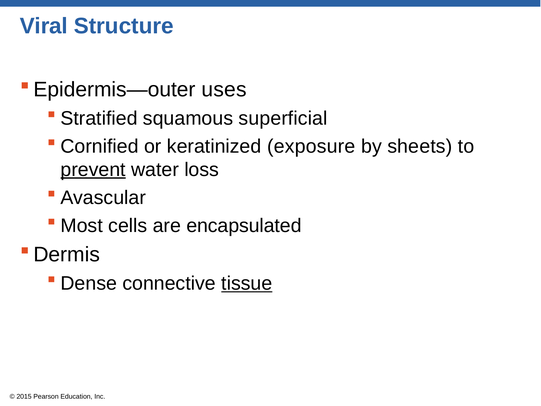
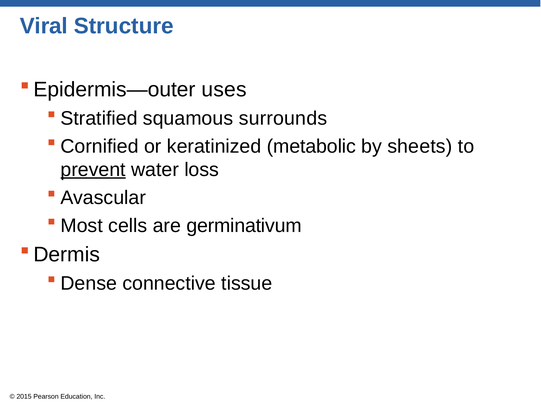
superficial: superficial -> surrounds (283, 118)
exposure: exposure -> metabolic (311, 146)
encapsulated: encapsulated -> germinativum (244, 225)
tissue underline: present -> none (247, 283)
